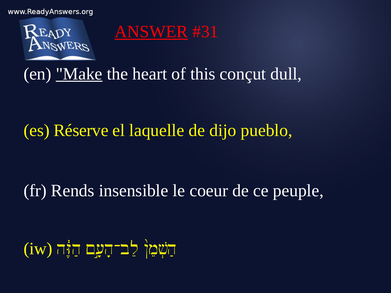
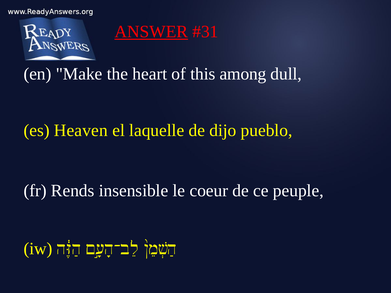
Make underline: present -> none (79, 74)
conçut: conçut -> among (243, 74)
Réserve: Réserve -> Heaven (81, 131)
